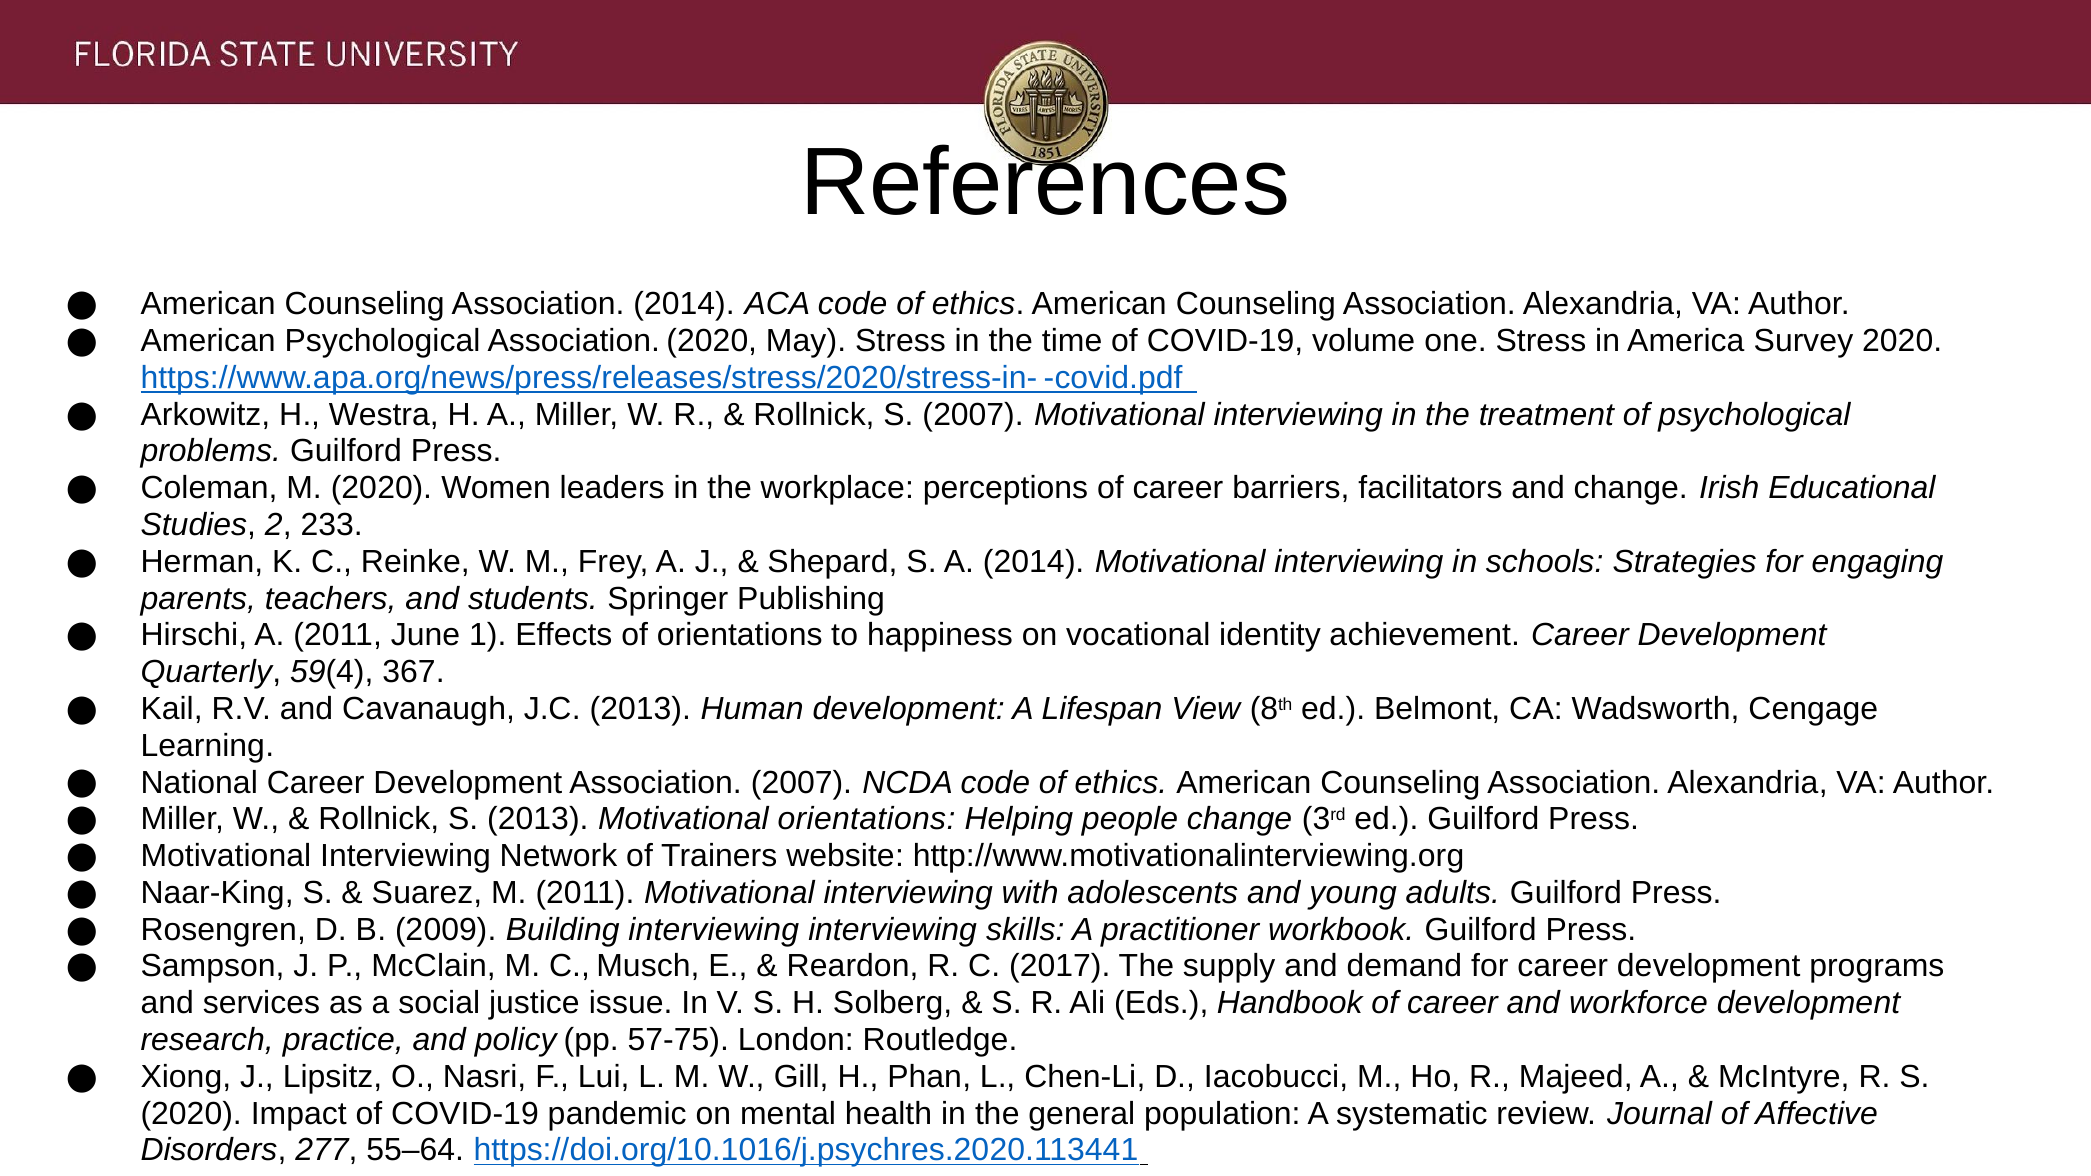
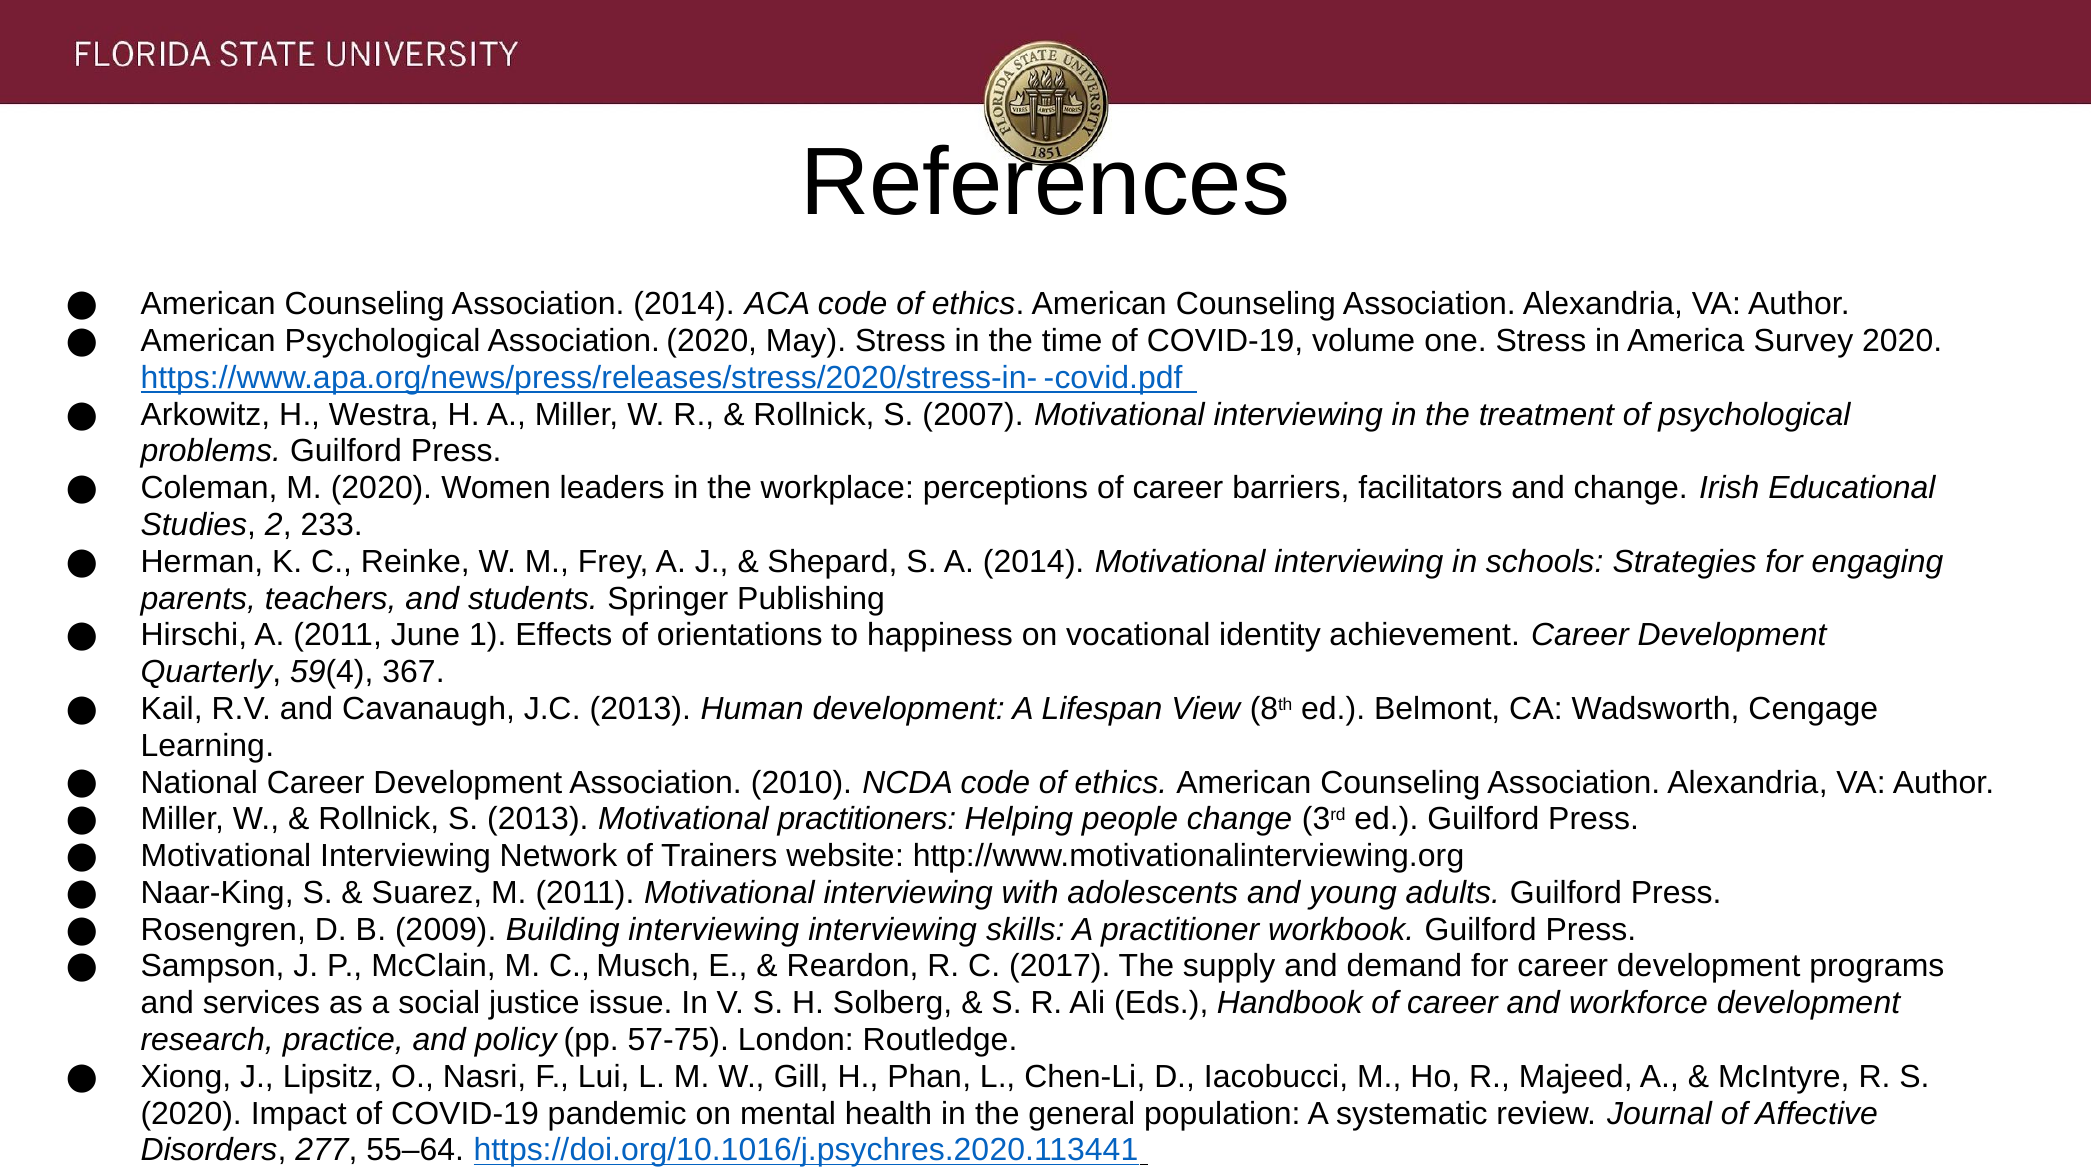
Association 2007: 2007 -> 2010 (801, 783)
Motivational orientations: orientations -> practitioners (867, 819)
